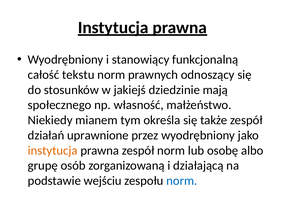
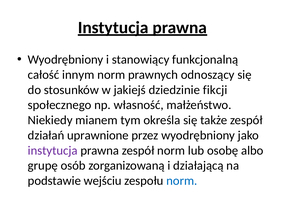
tekstu: tekstu -> innym (78, 75)
mają: mają -> fikcji (215, 90)
instytucja colour: orange -> purple (53, 151)
